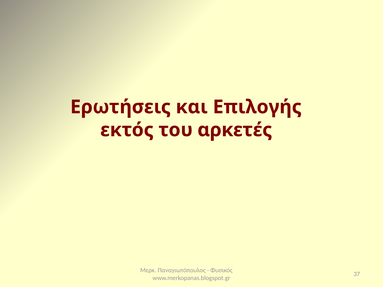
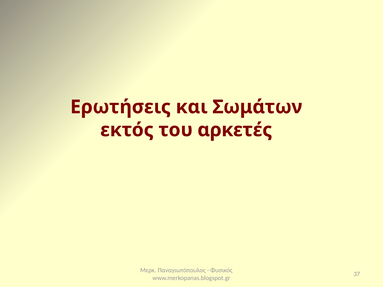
Επιλογής: Επιλογής -> Σωμάτων (257, 107)
